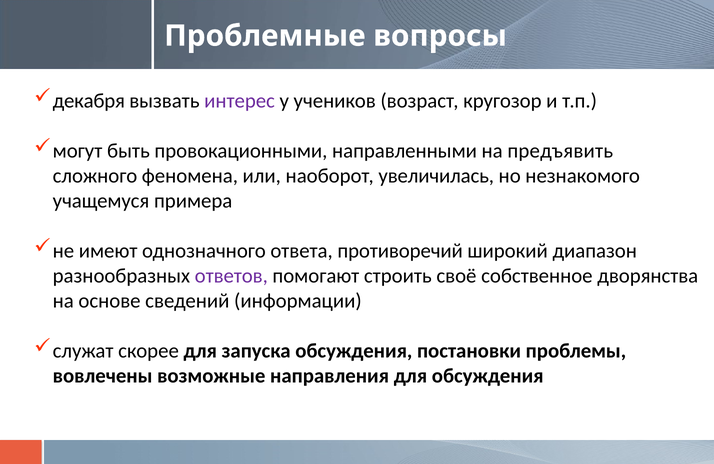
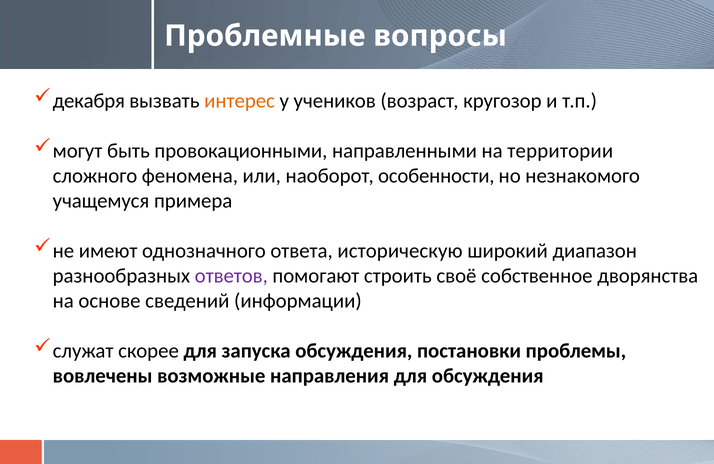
интерес colour: purple -> orange (240, 101)
предъявить: предъявить -> территории (560, 151)
увеличилась: увеличилась -> особенности (436, 176)
противоречий: противоречий -> историческую (400, 251)
